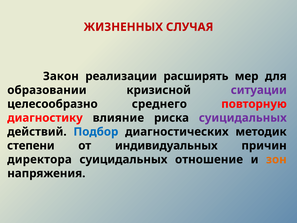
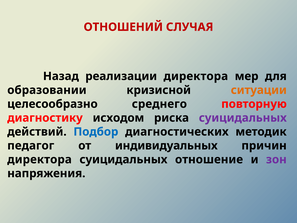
ЖИЗНЕННЫХ: ЖИЗНЕННЫХ -> ОТНОШЕНИЙ (123, 27)
Закон: Закон -> Назад (61, 76)
реализации расширять: расширять -> директора (196, 76)
ситуации colour: purple -> orange (259, 90)
влияние: влияние -> исходом (118, 118)
степени: степени -> педагог (31, 145)
зон colour: orange -> purple (276, 159)
